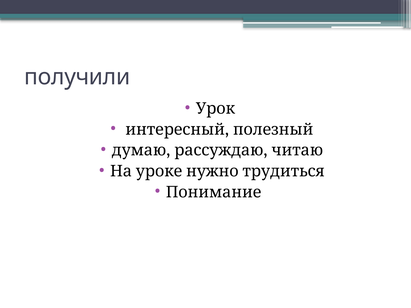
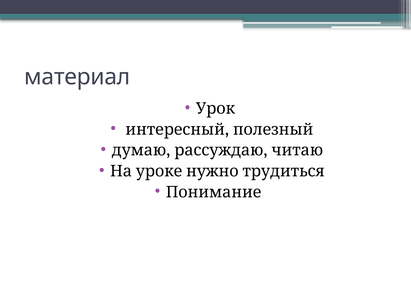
получили: получили -> материал (77, 77)
